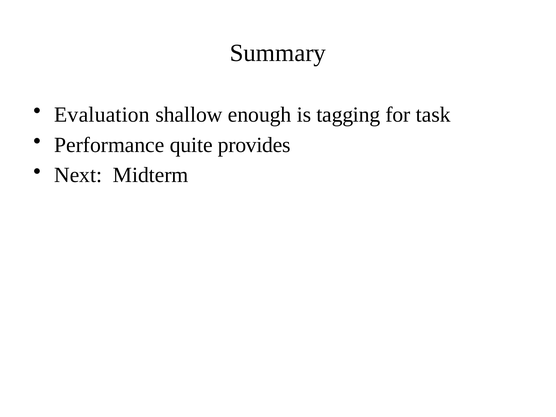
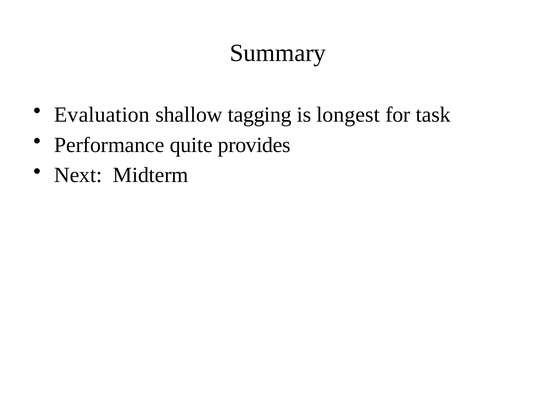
enough: enough -> tagging (260, 115)
tagging: tagging -> longest (348, 115)
